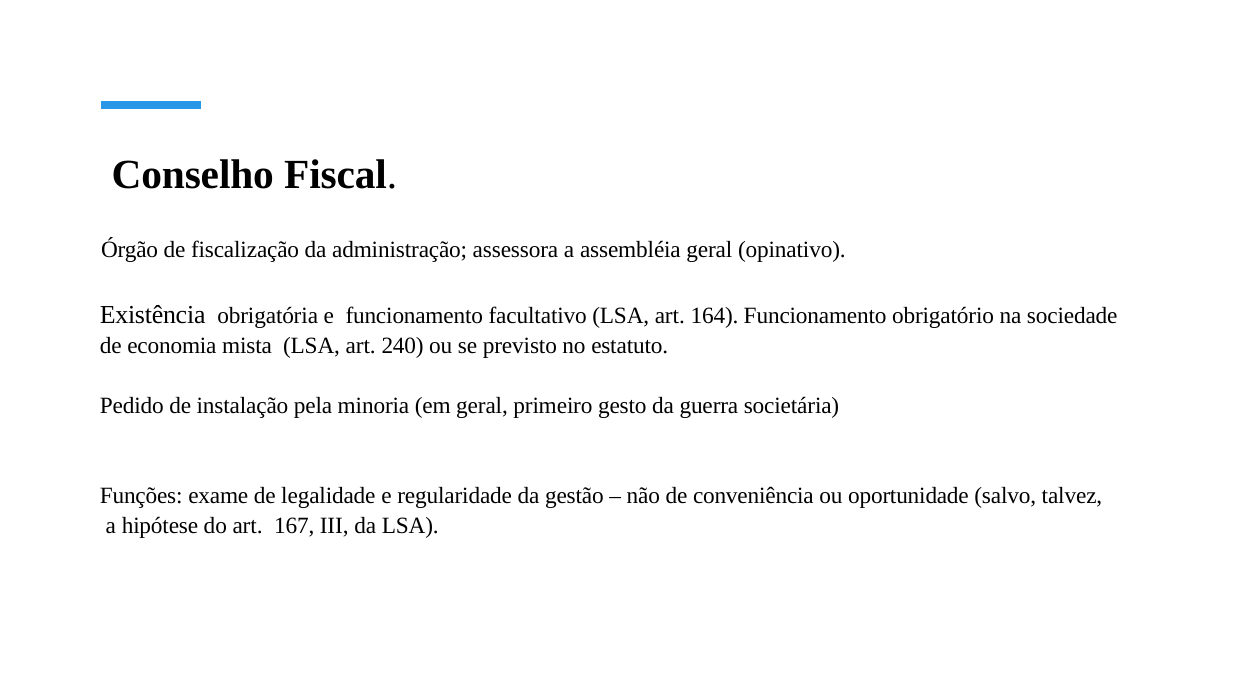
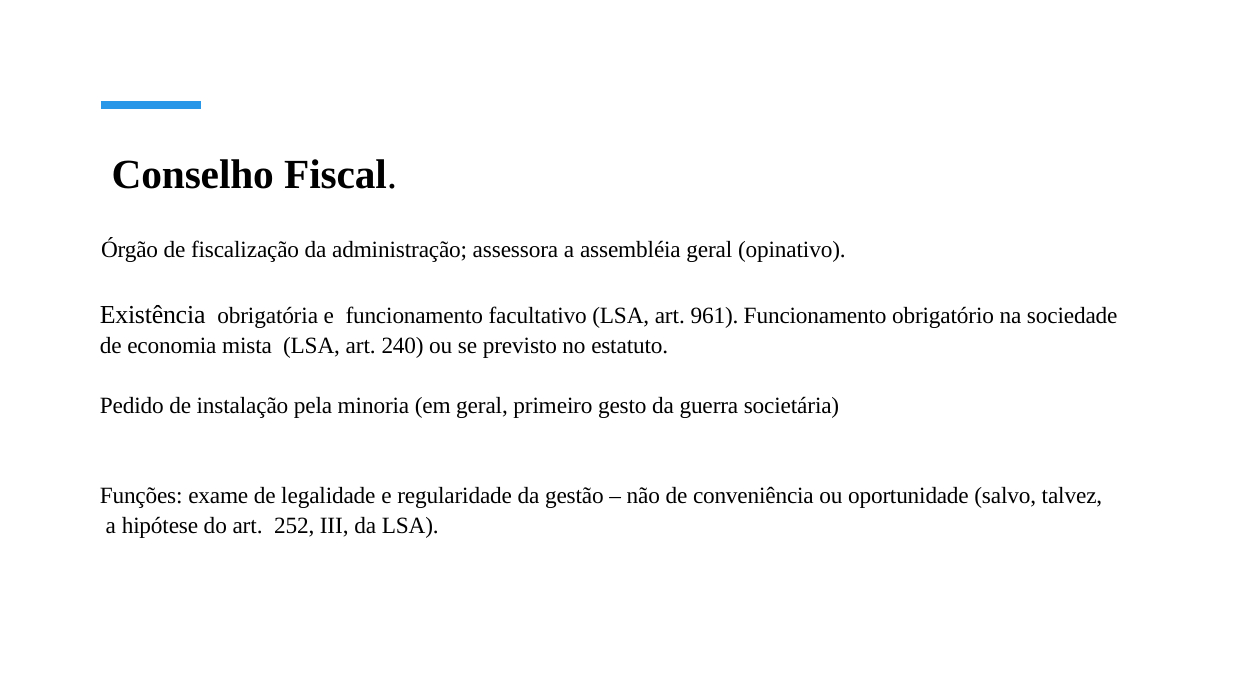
164: 164 -> 961 (715, 316)
167: 167 -> 252 (294, 525)
